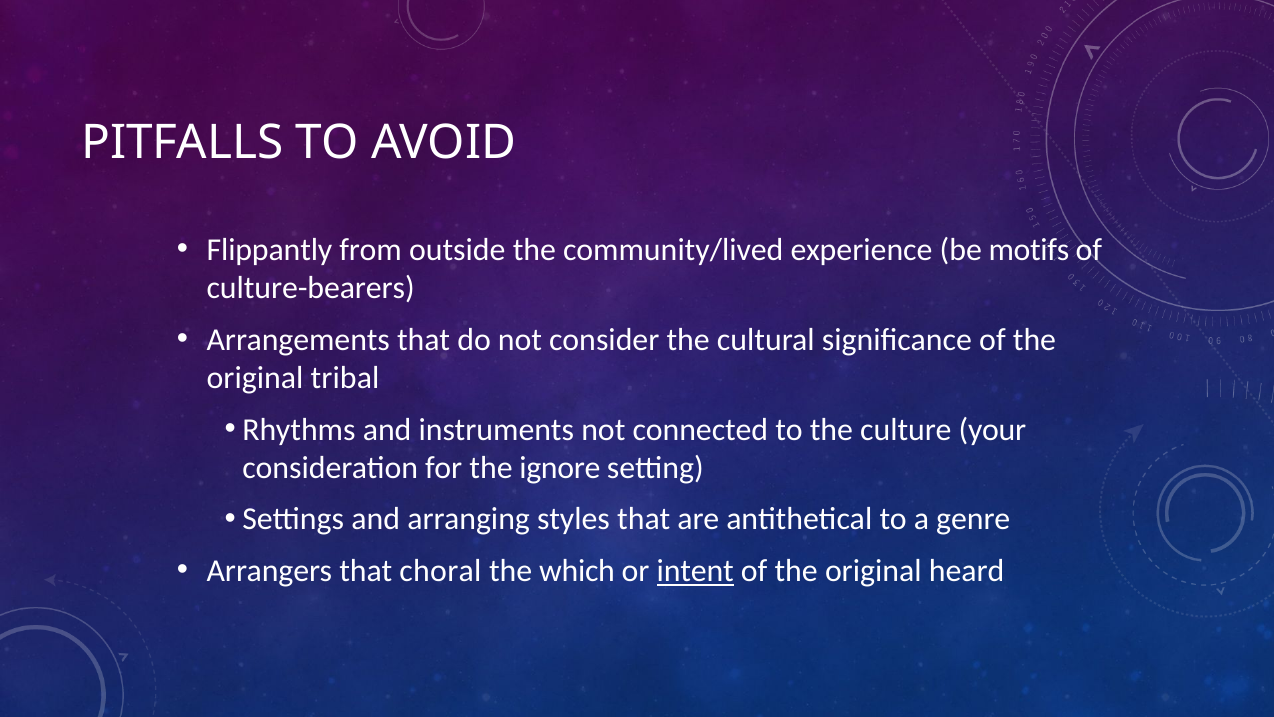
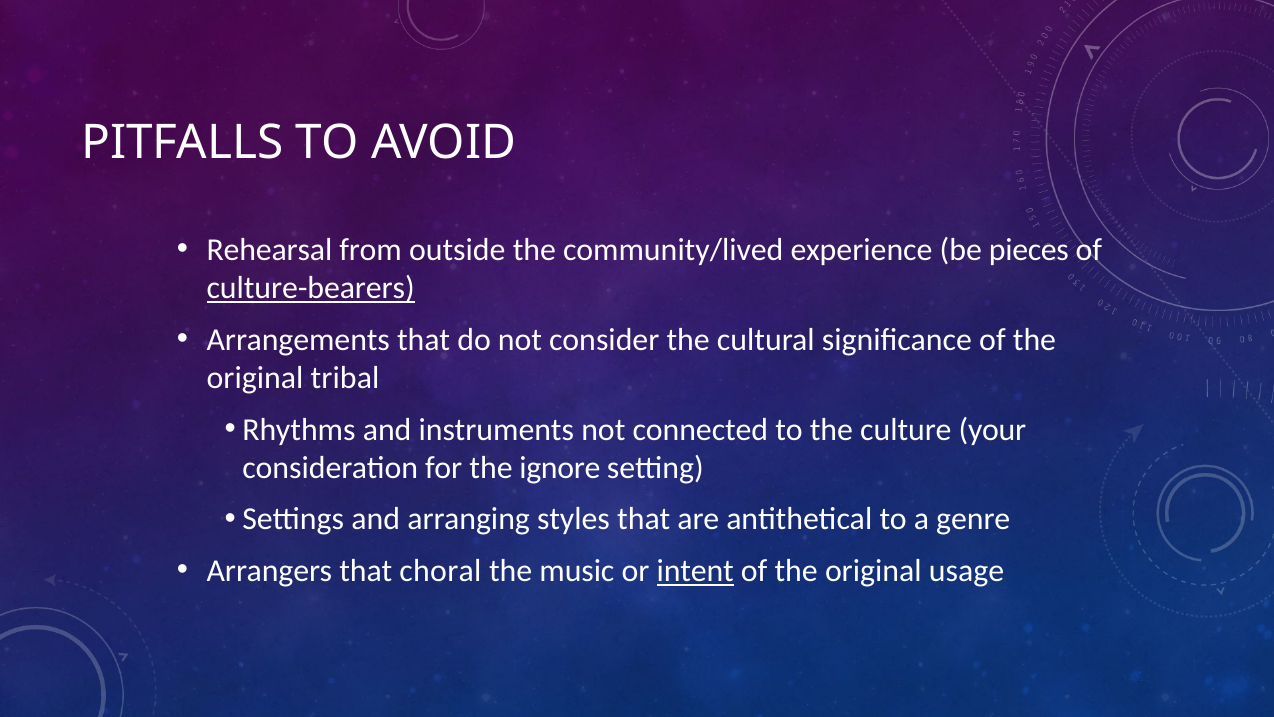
Flippantly: Flippantly -> Rehearsal (269, 250)
motifs: motifs -> pieces (1029, 250)
culture-bearers underline: none -> present (311, 288)
which: which -> music (577, 571)
heard: heard -> usage (967, 571)
